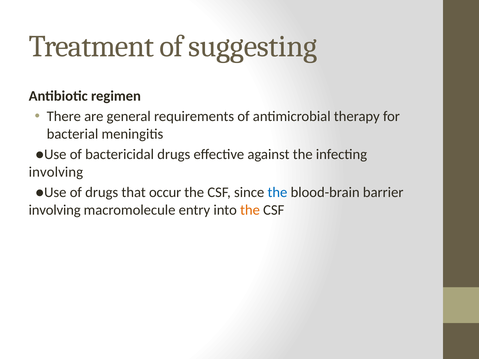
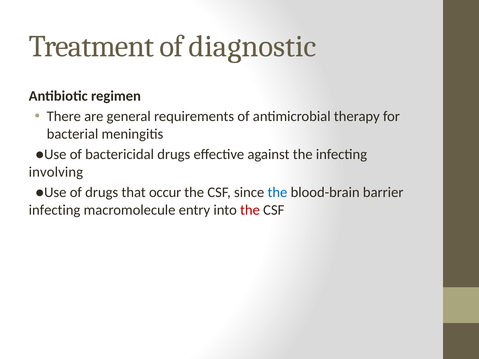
suggesting: suggesting -> diagnostic (253, 46)
involving: involving -> infecting (55, 210)
the colour: orange -> red (250, 210)
